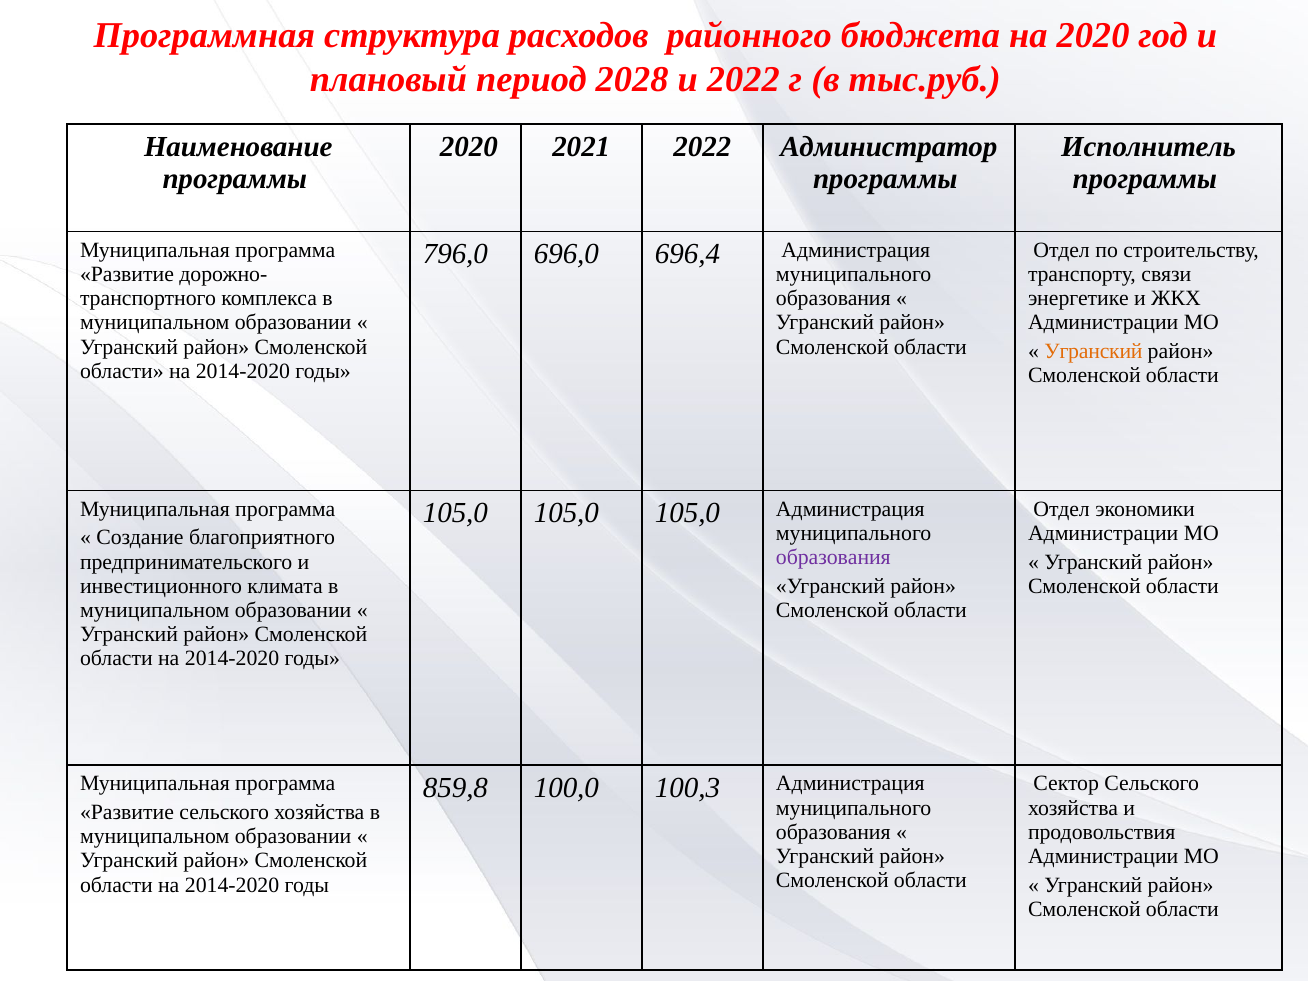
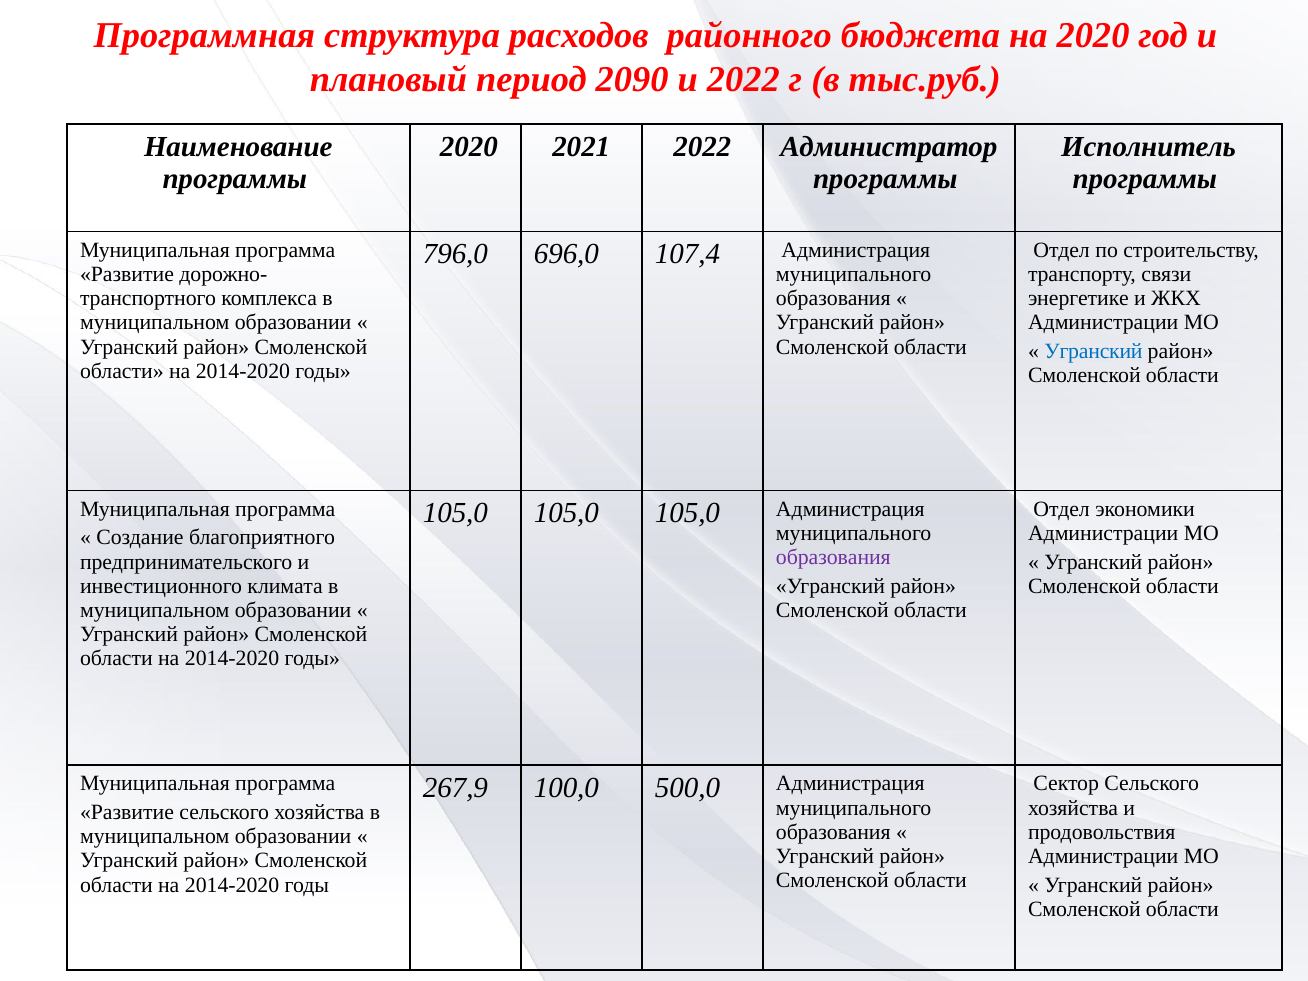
2028: 2028 -> 2090 (632, 80)
696,4: 696,4 -> 107,4 (688, 254)
Угранский colour: orange -> blue (1093, 351)
859,8: 859,8 -> 267,9 (455, 788)
100,3: 100,3 -> 500,0 (688, 788)
